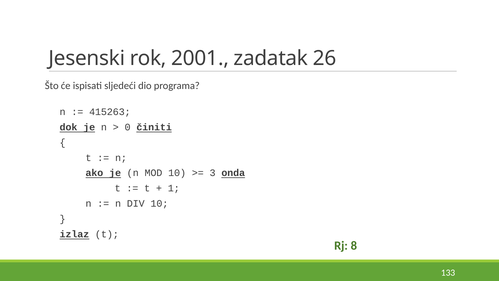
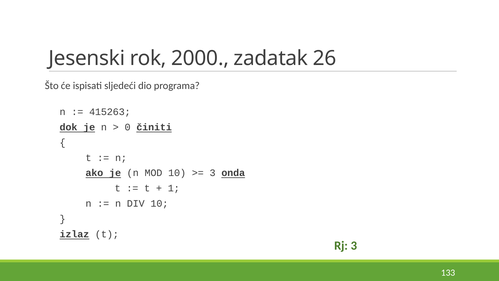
2001: 2001 -> 2000 (200, 58)
Rj 8: 8 -> 3 (354, 245)
